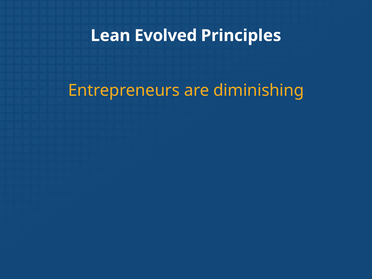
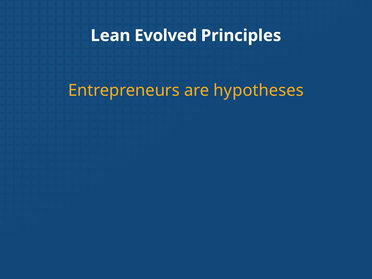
diminishing: diminishing -> hypotheses (259, 90)
